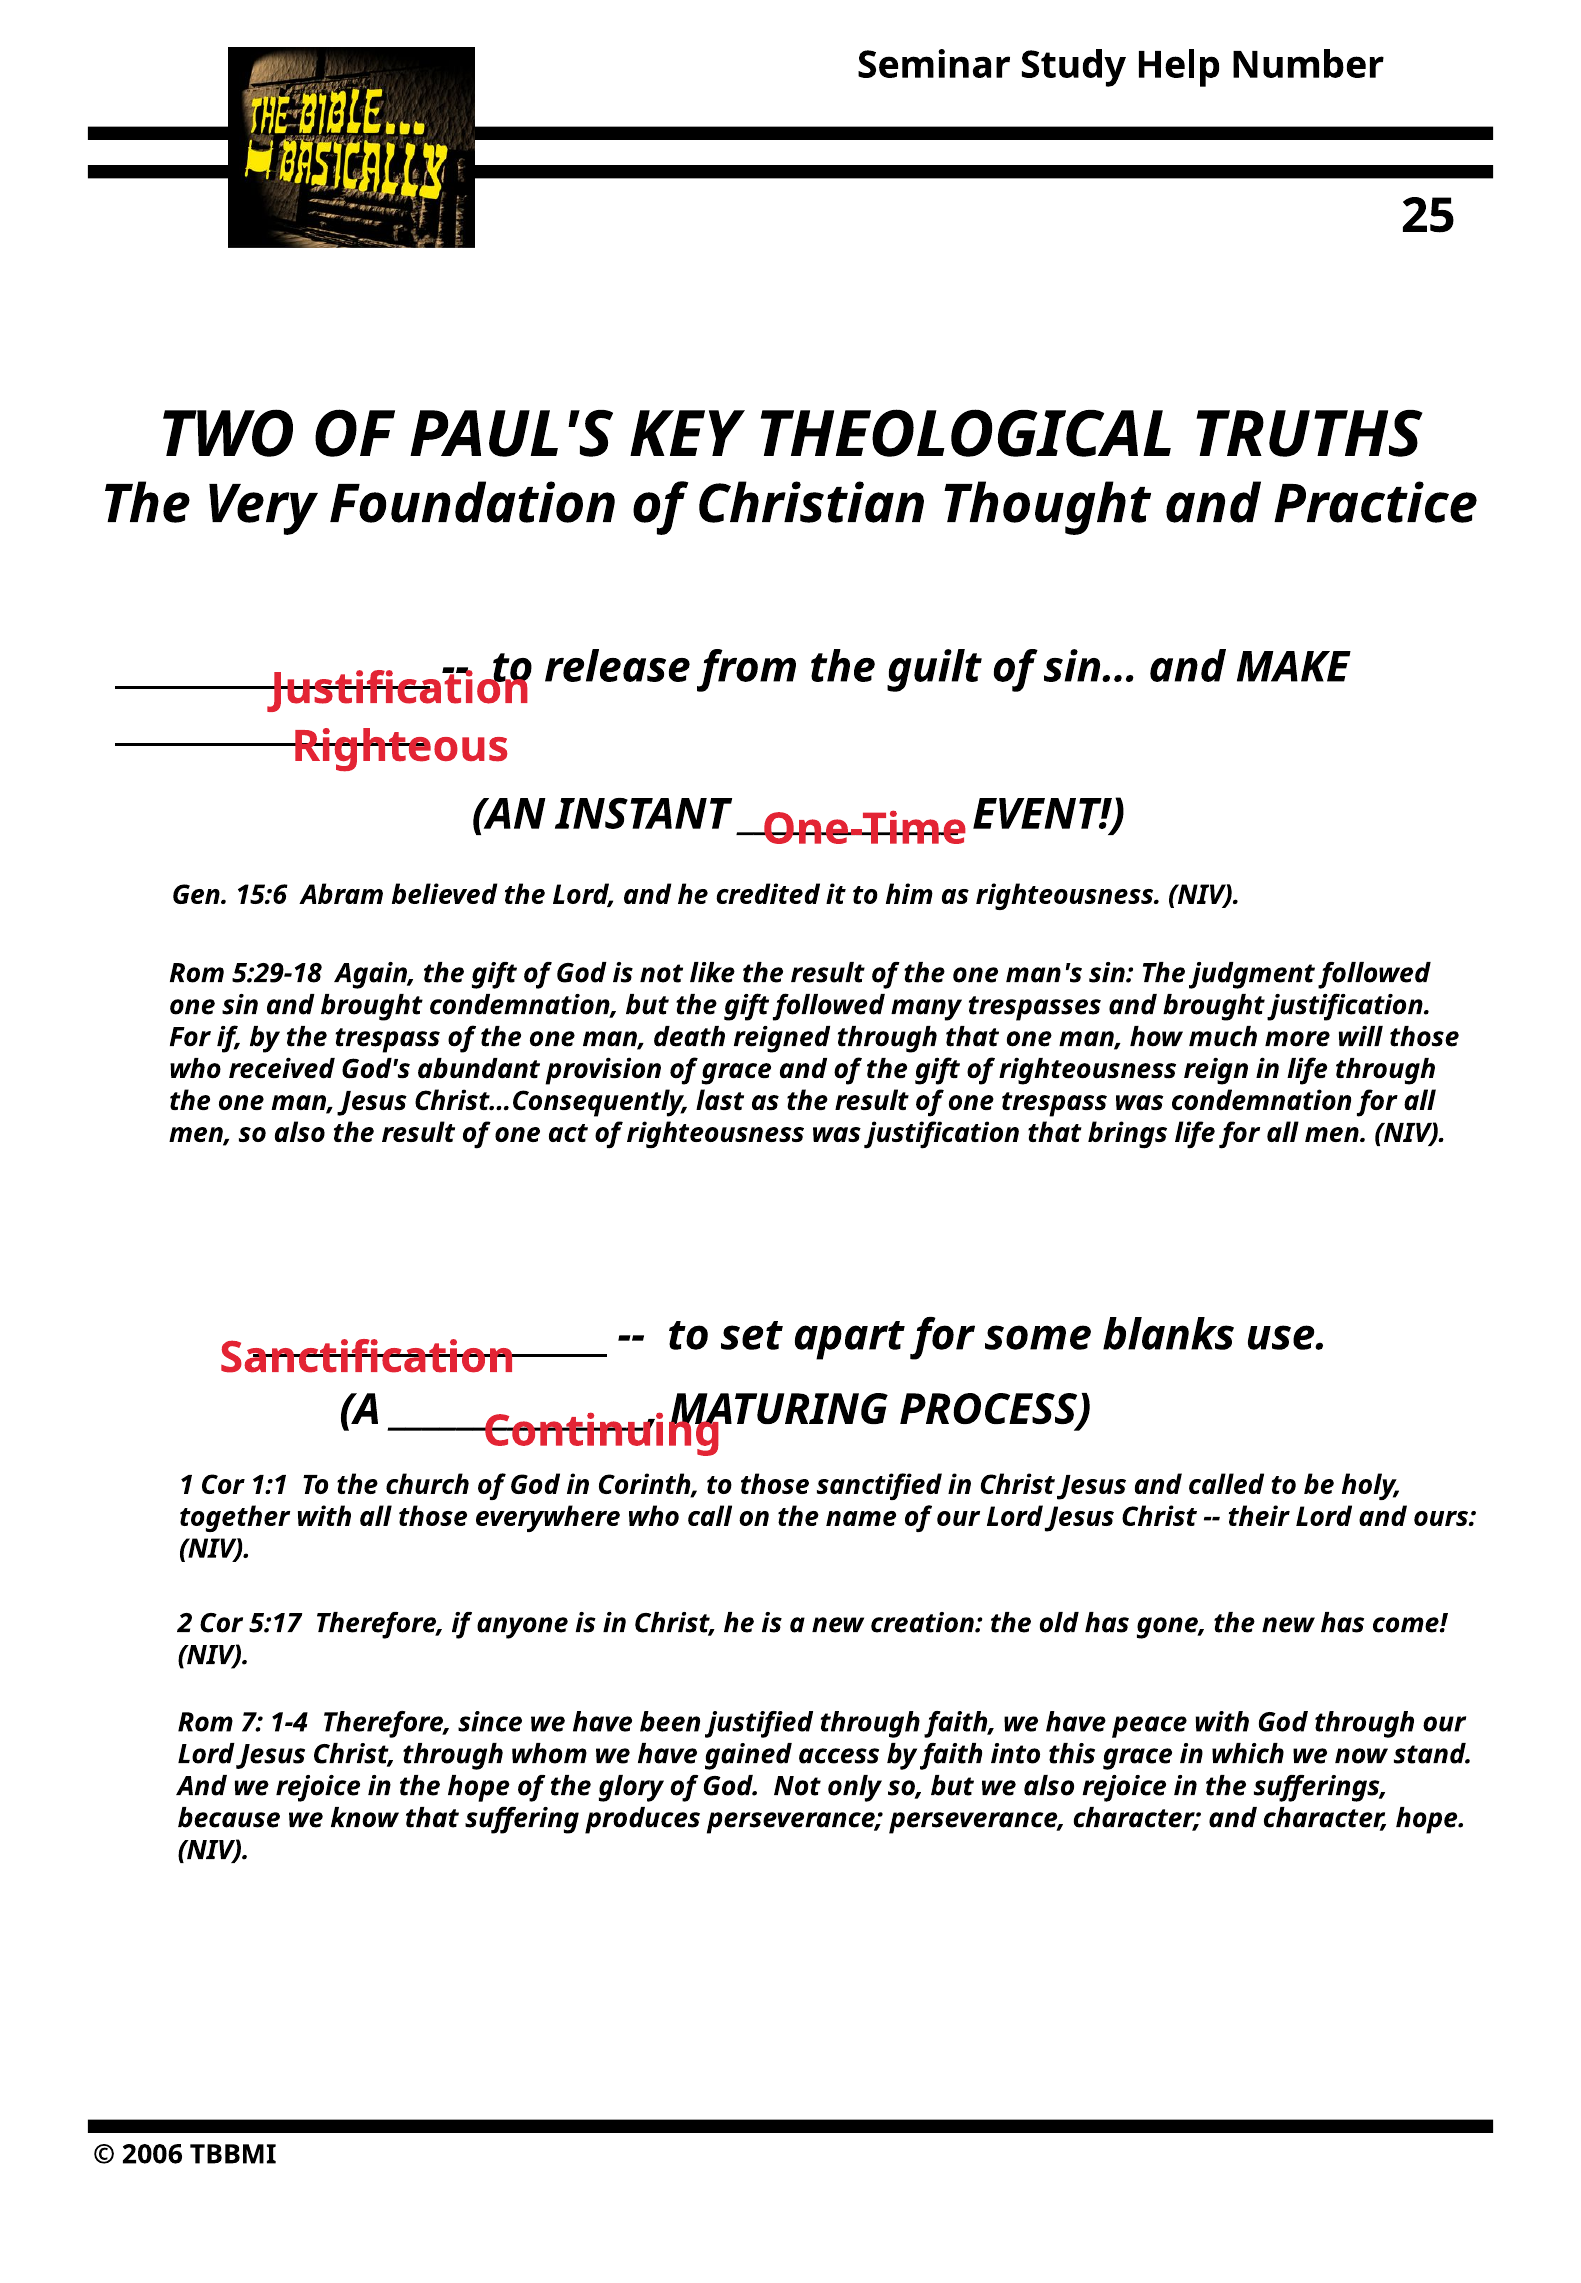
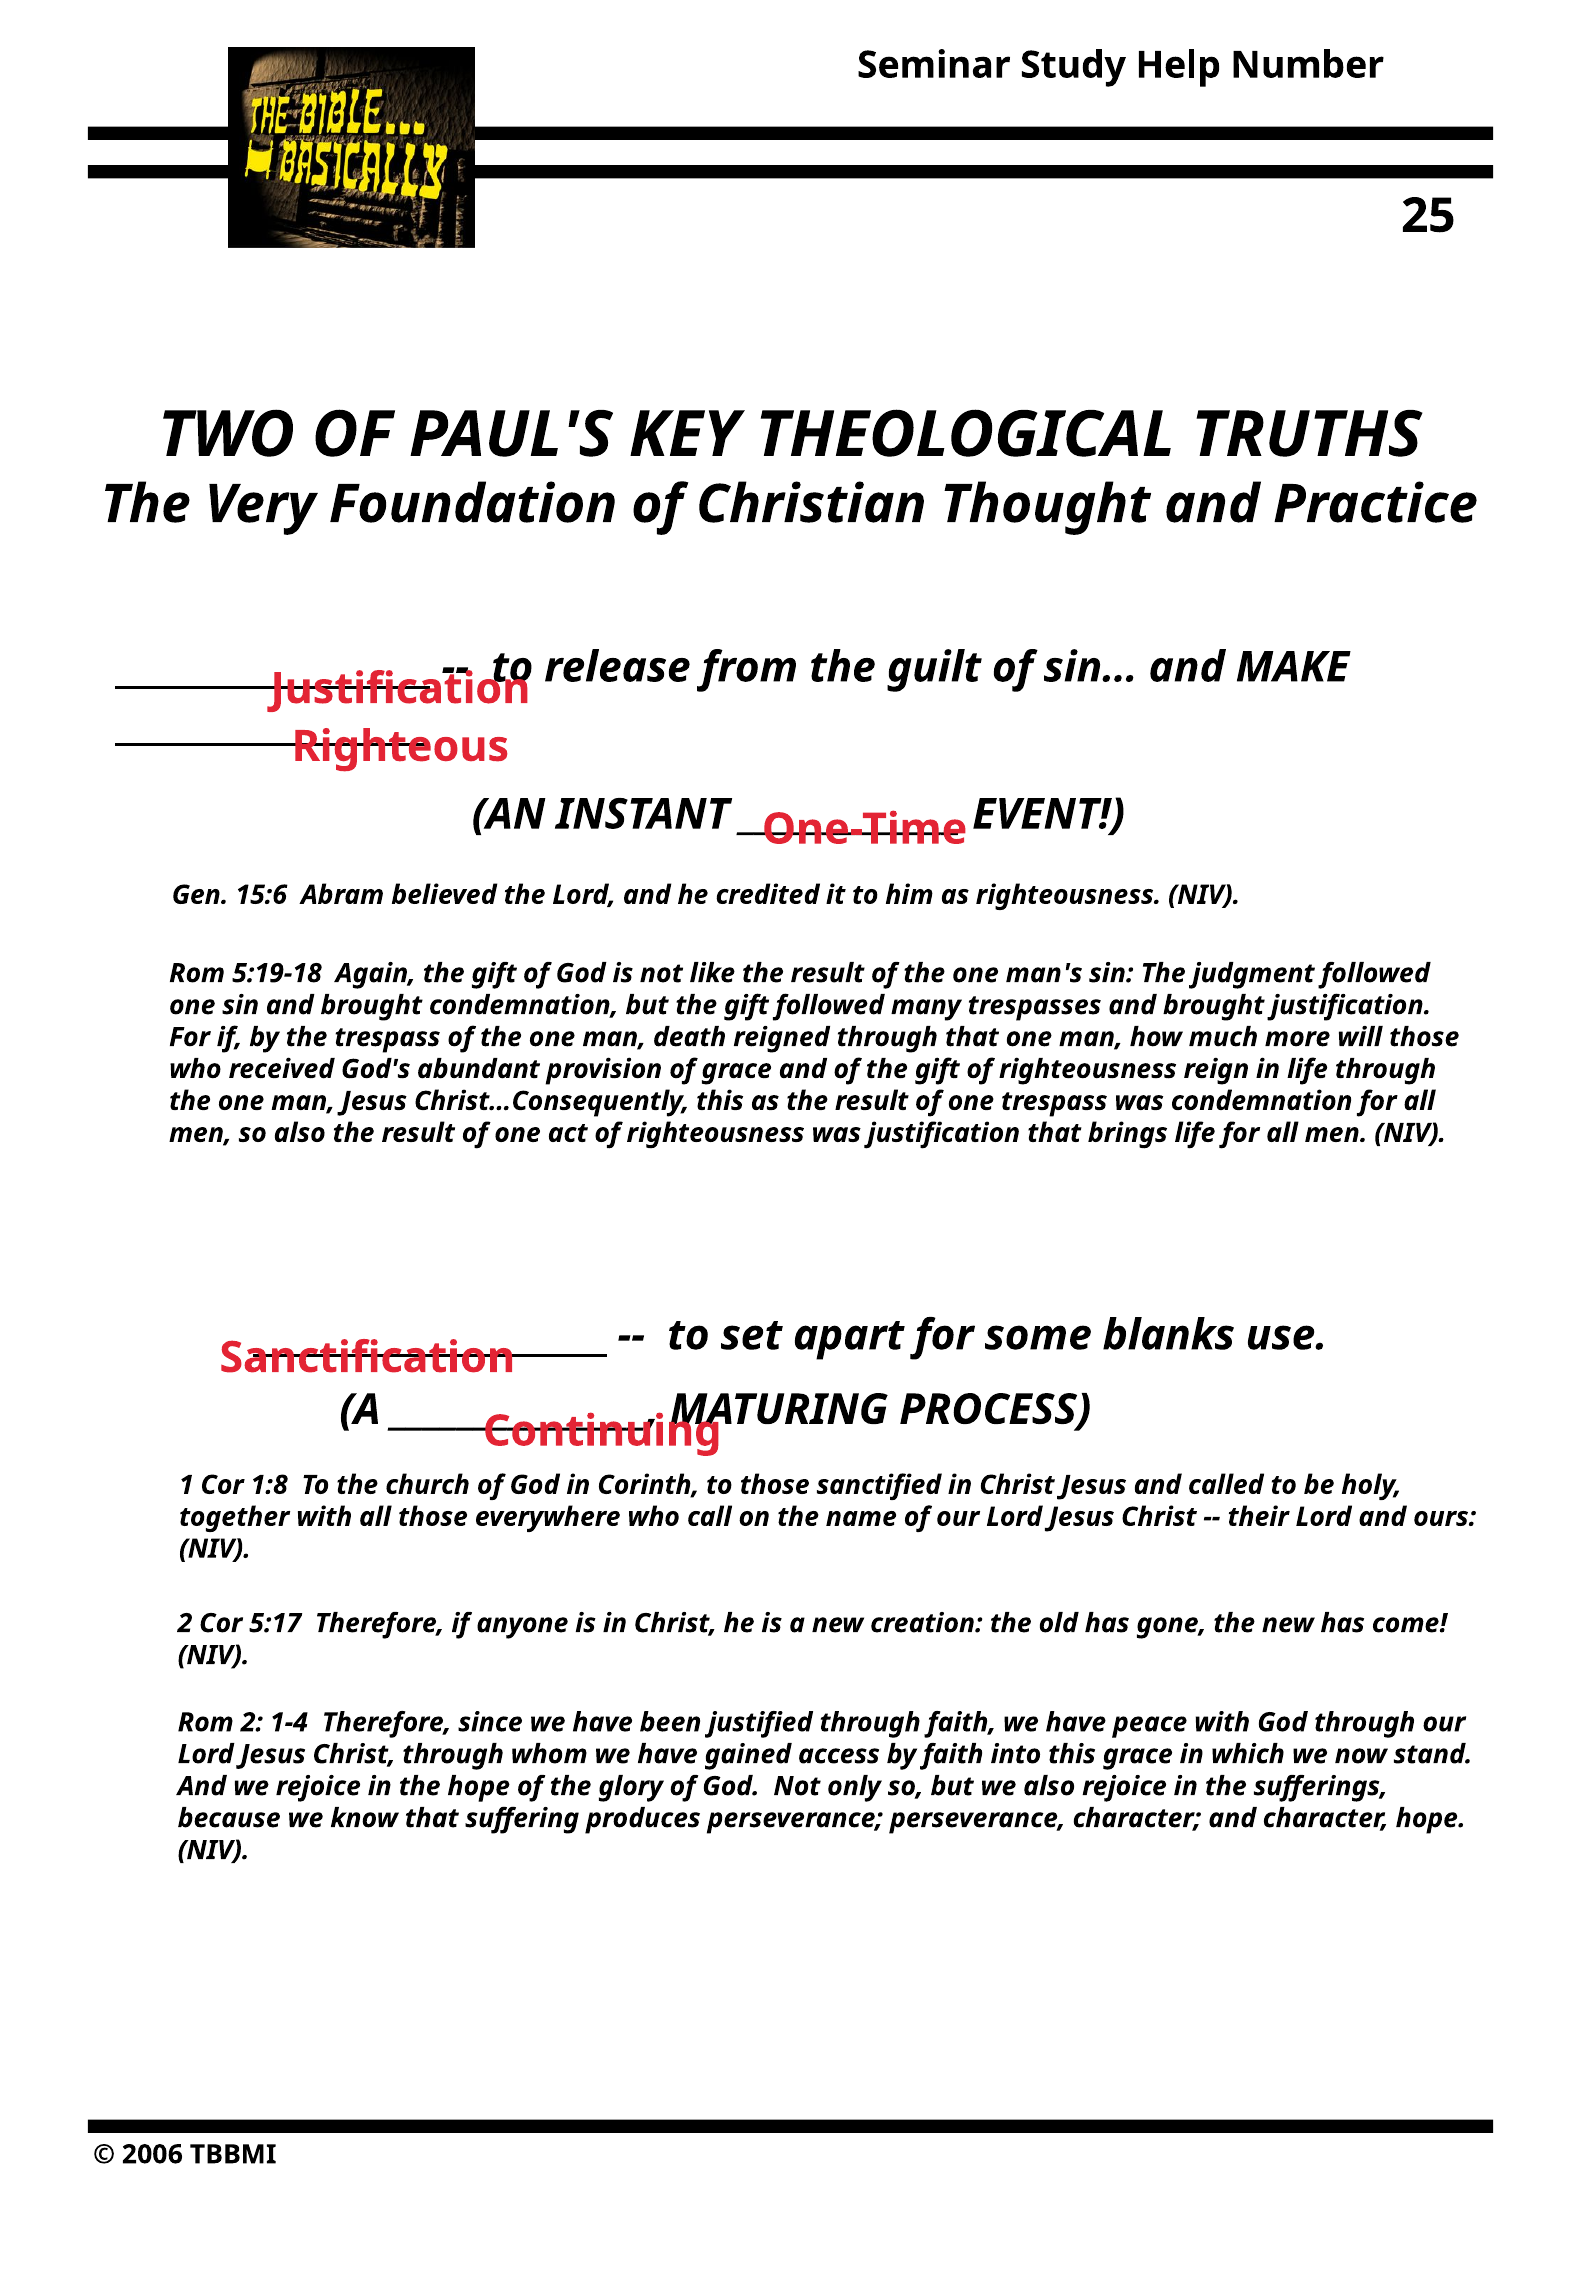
5:29-18: 5:29-18 -> 5:19-18 (277, 974)
Christ…Consequently last: last -> this (720, 1101)
1:1: 1:1 -> 1:8 (269, 1485)
Rom 7: 7 -> 2 (252, 1723)
